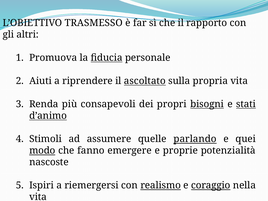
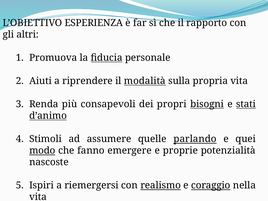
TRASMESSO: TRASMESSO -> ESPERIENZA (94, 23)
ascoltato: ascoltato -> modalità (145, 81)
